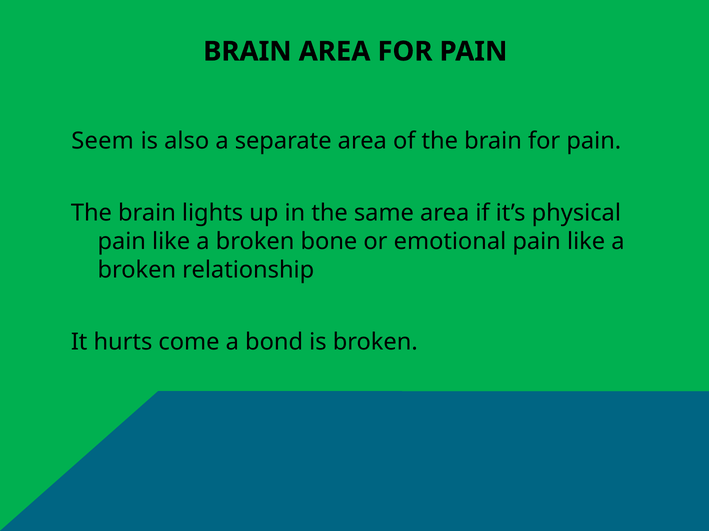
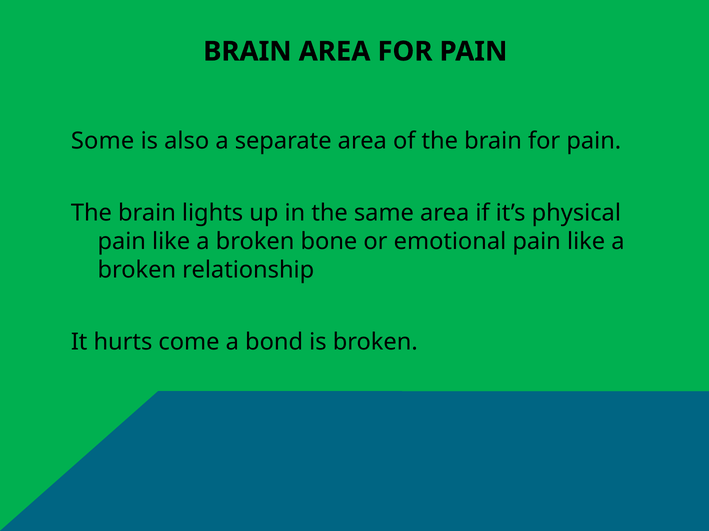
Seem: Seem -> Some (103, 141)
